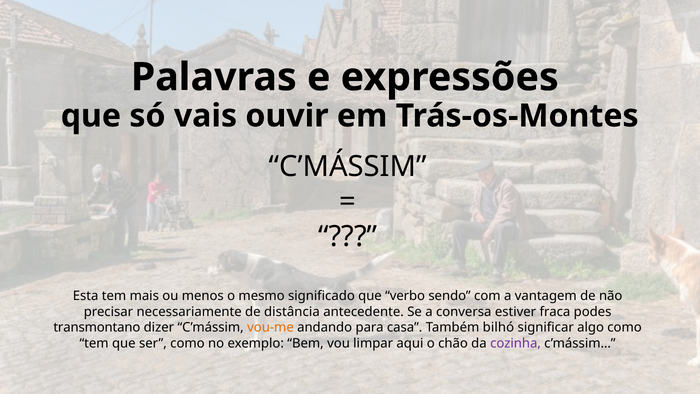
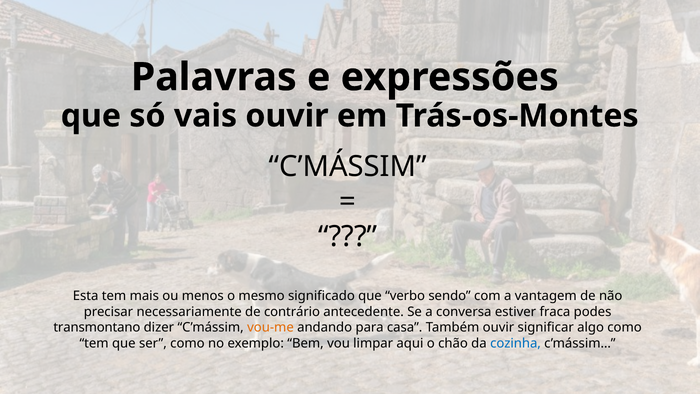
distância: distância -> contrário (292, 312)
Também bilhó: bilhó -> ouvir (498, 327)
cozinha colour: purple -> blue (516, 343)
